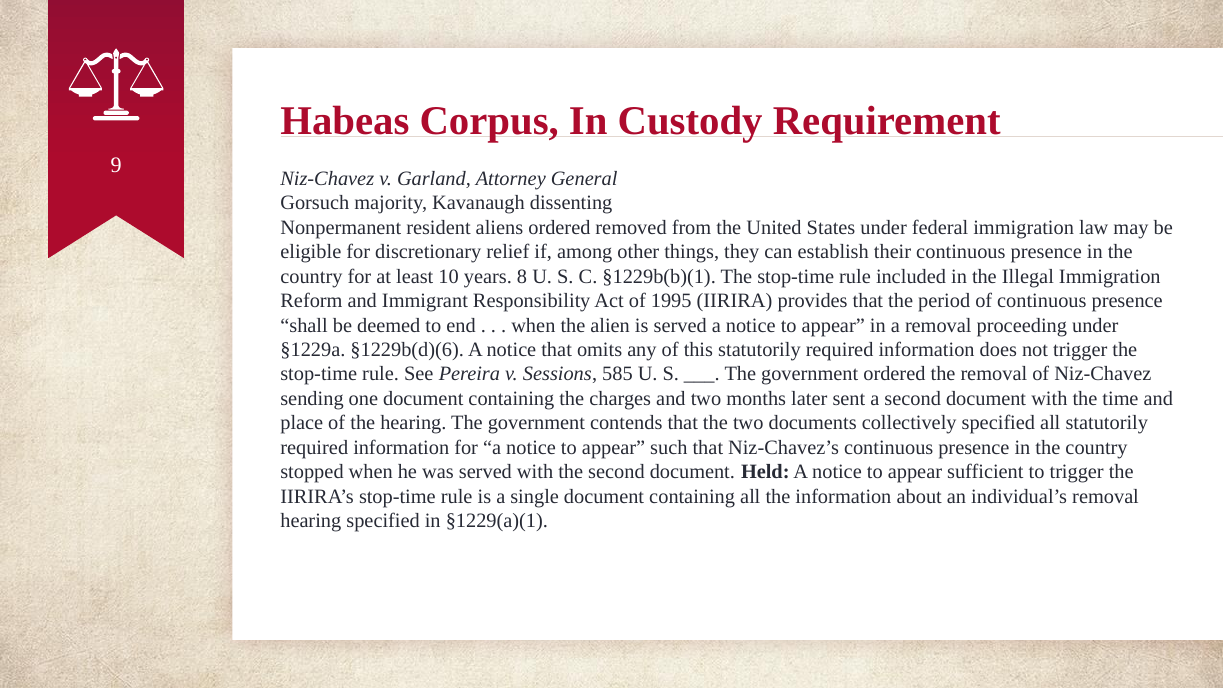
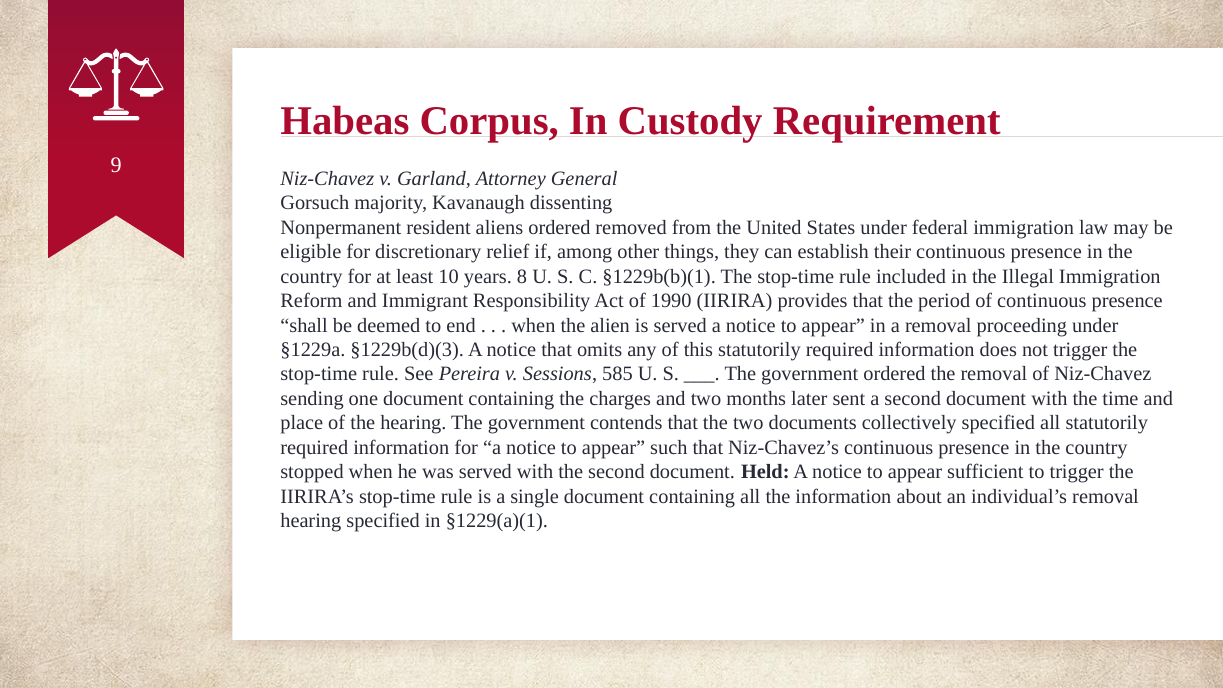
1995: 1995 -> 1990 (671, 301)
§1229b(d)(6: §1229b(d)(6 -> §1229b(d)(3 (407, 350)
